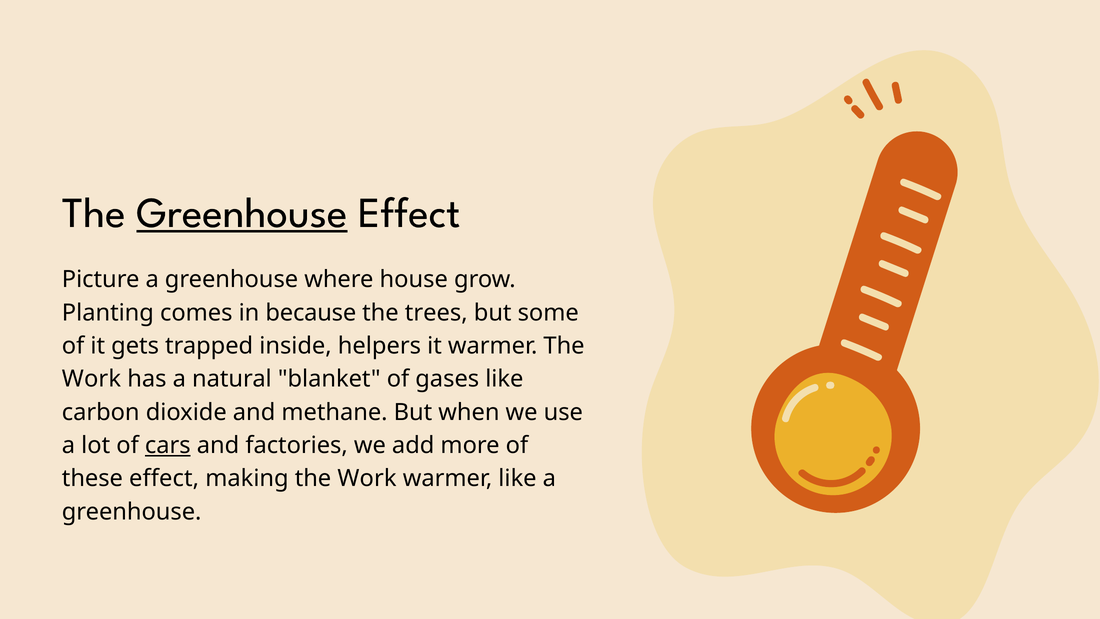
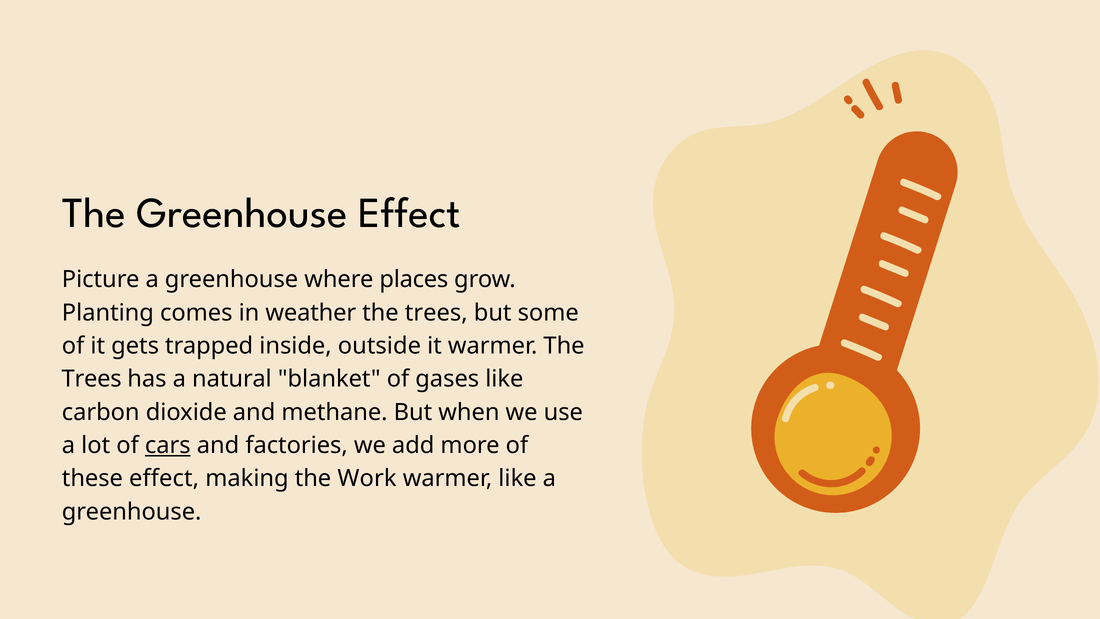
Greenhouse underline: present -> none (242, 213)
house: house -> places (414, 279)
because: because -> weather (311, 313)
helpers: helpers -> outside (379, 346)
Work: Work -> Trees (92, 379)
